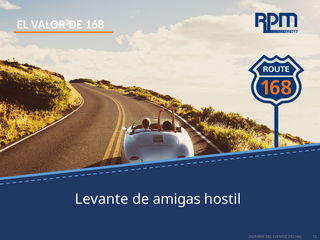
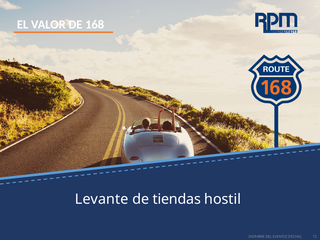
amigas: amigas -> tiendas (177, 199)
